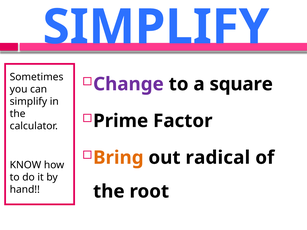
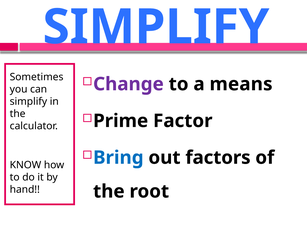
square: square -> means (241, 84)
Bring colour: orange -> blue (118, 158)
radical: radical -> factors (218, 158)
